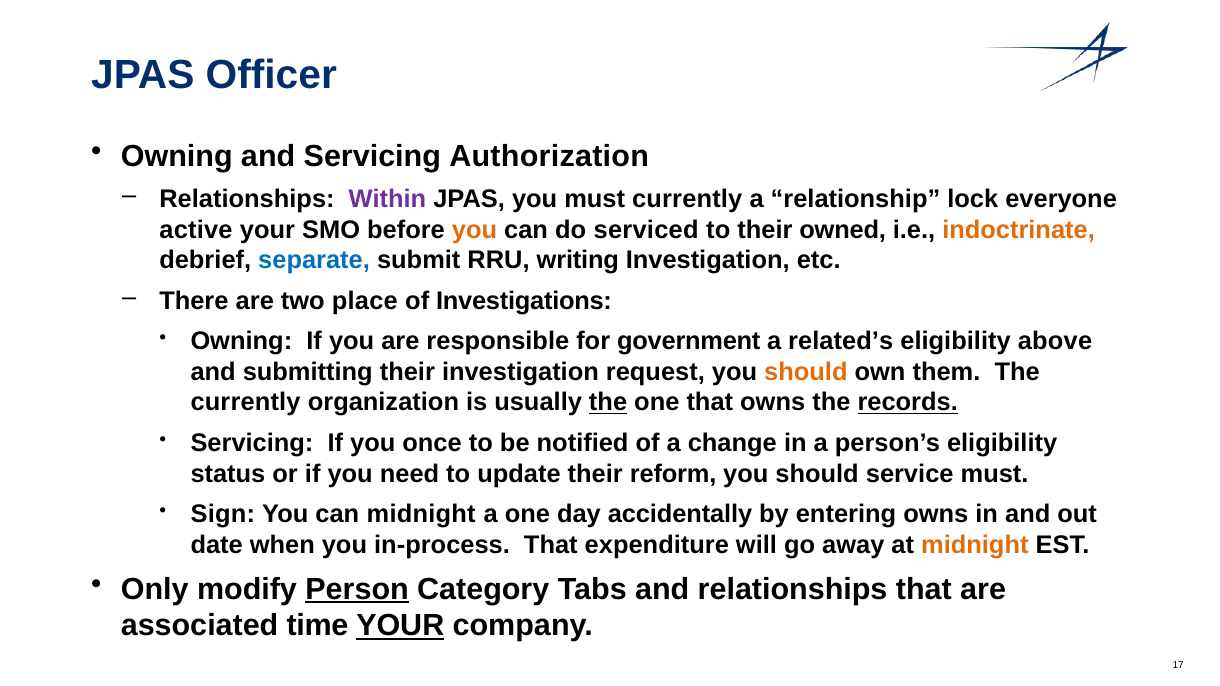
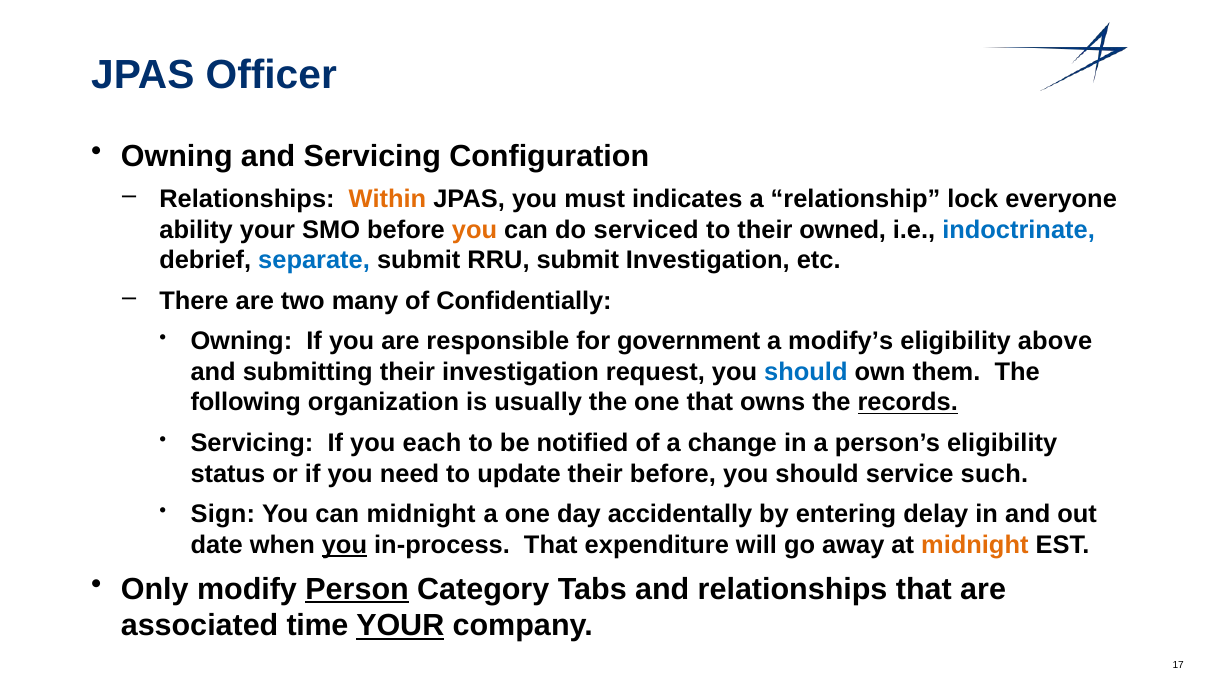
Authorization: Authorization -> Configuration (549, 156)
Within colour: purple -> orange (387, 199)
must currently: currently -> indicates (687, 199)
active: active -> ability (196, 230)
indoctrinate colour: orange -> blue (1019, 230)
RRU writing: writing -> submit (578, 260)
place: place -> many (365, 301)
Investigations: Investigations -> Confidentially (524, 301)
related’s: related’s -> modify’s (841, 342)
should colour: orange -> blue (806, 372)
currently: currently -> following (246, 403)
the underline: present -> none (608, 403)
once: once -> each (432, 443)
their reform: reform -> before (673, 474)
service must: must -> such (994, 474)
entering owns: owns -> delay (936, 515)
you underline: none -> present (344, 545)
